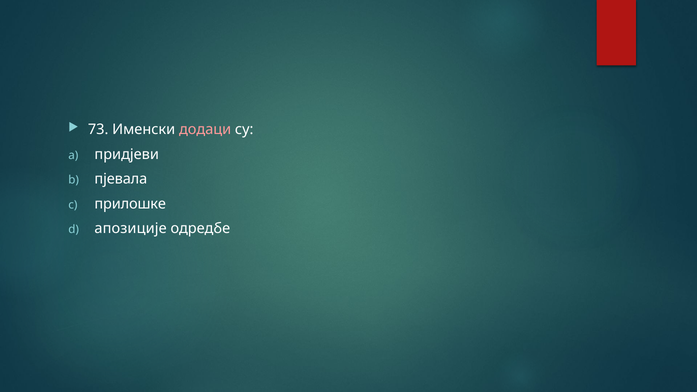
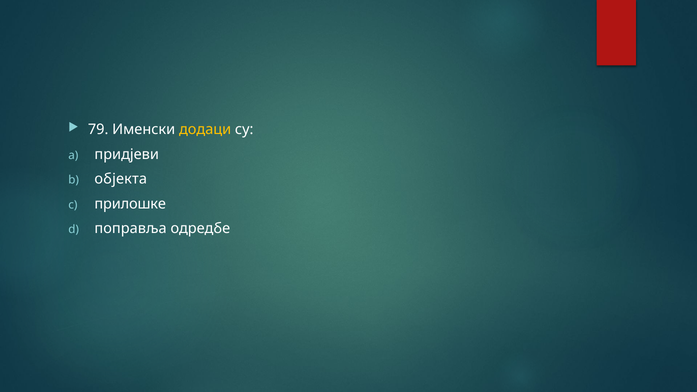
73: 73 -> 79 (98, 130)
додаци colour: pink -> yellow (205, 130)
пјевала: пјевала -> објекта (121, 179)
апозиције: апозиције -> поправља (131, 229)
